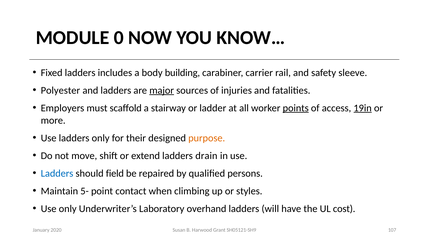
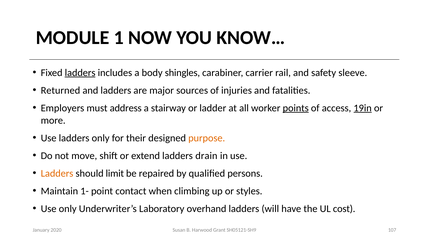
0: 0 -> 1 (119, 38)
ladders underline: none -> present (80, 73)
building: building -> shingles (182, 73)
Polyester: Polyester -> Returned (60, 90)
major underline: present -> none (162, 90)
scaffold: scaffold -> address (126, 108)
Ladders colour: blue -> orange (57, 174)
field: field -> limit (115, 174)
5-: 5- -> 1- (85, 191)
